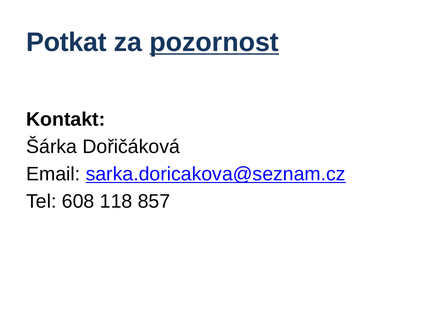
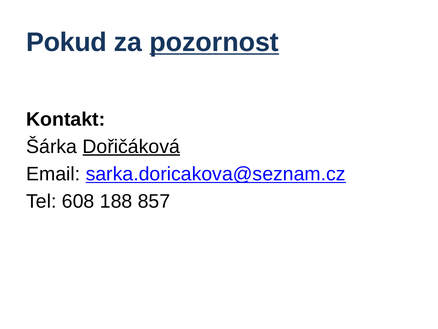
Potkat: Potkat -> Pokud (67, 42)
Dořičáková underline: none -> present (131, 146)
118: 118 -> 188 (116, 201)
